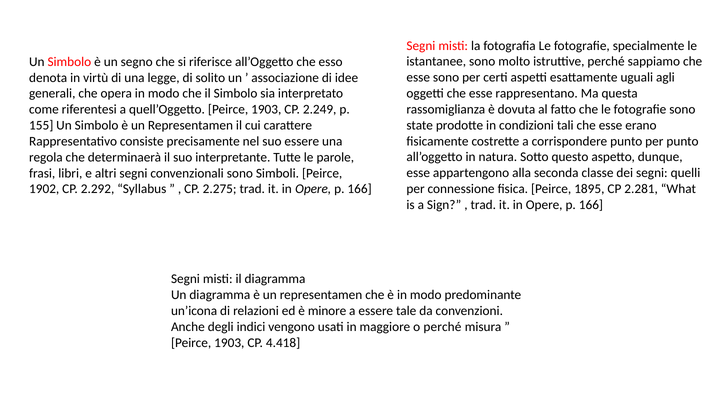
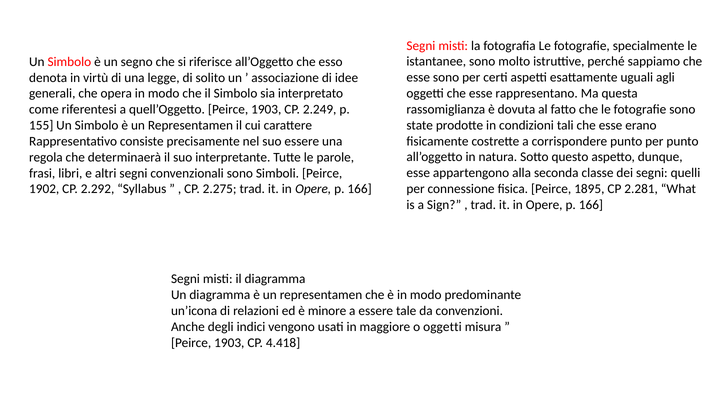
o perché: perché -> oggetti (442, 327)
